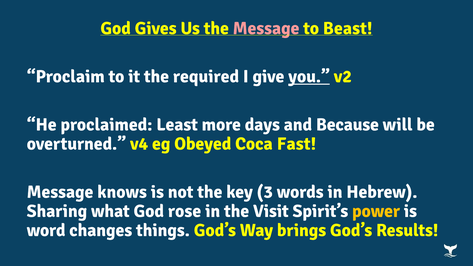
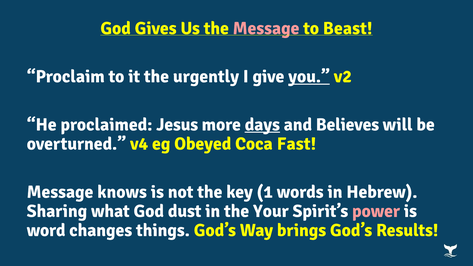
required: required -> urgently (206, 76)
Least: Least -> Jesus (177, 125)
days underline: none -> present (262, 125)
Because: Because -> Believes (347, 125)
3: 3 -> 1 (265, 192)
rose: rose -> dust (185, 211)
Visit: Visit -> Your (271, 211)
power colour: yellow -> pink (376, 211)
